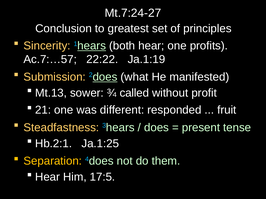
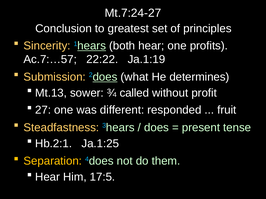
manifested: manifested -> determines (199, 77)
21: 21 -> 27 (43, 110)
